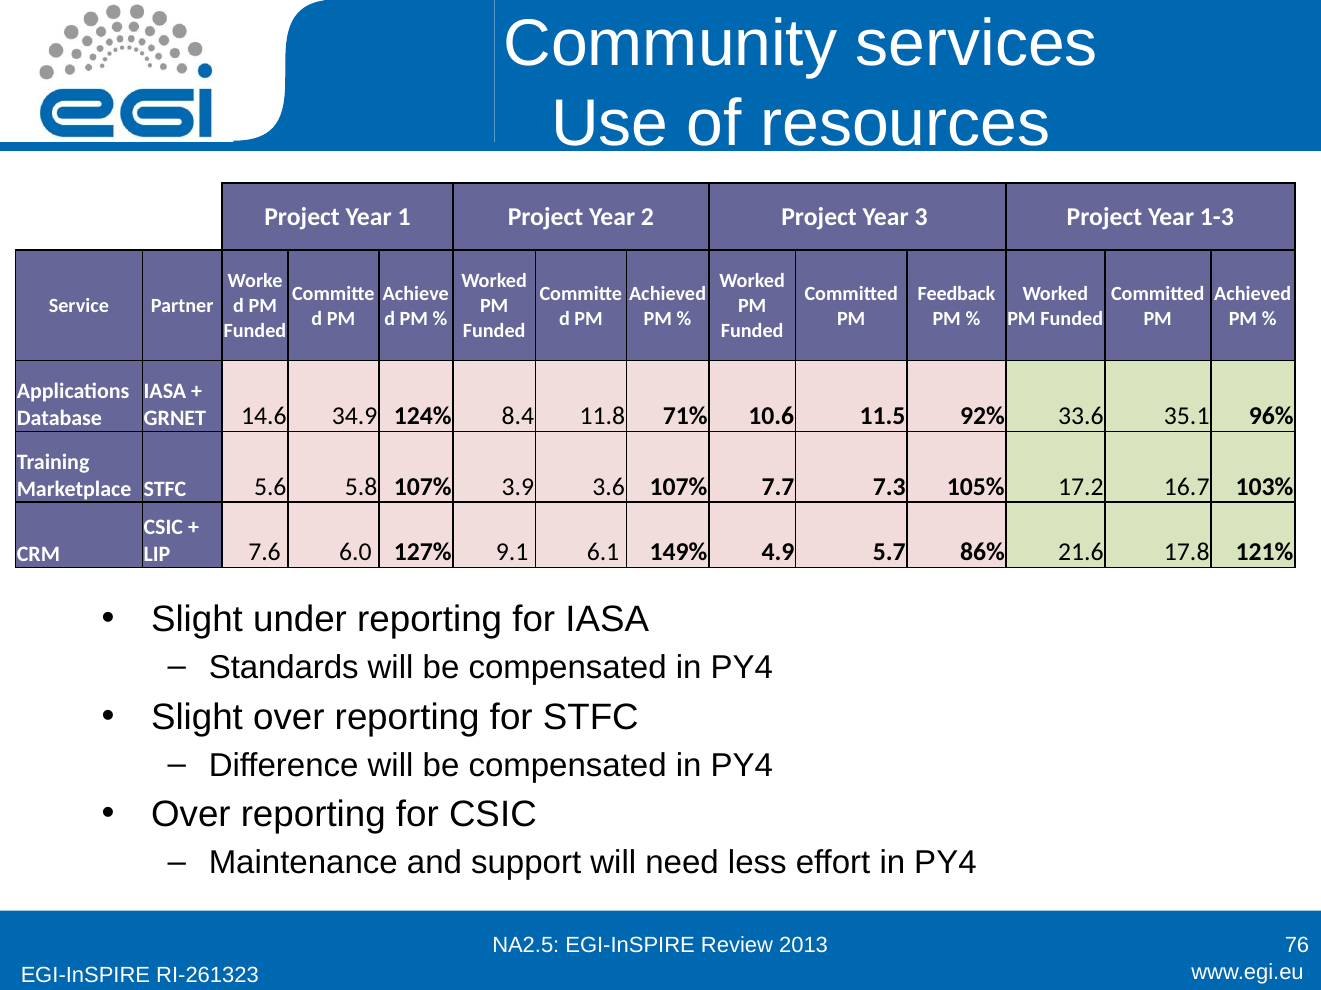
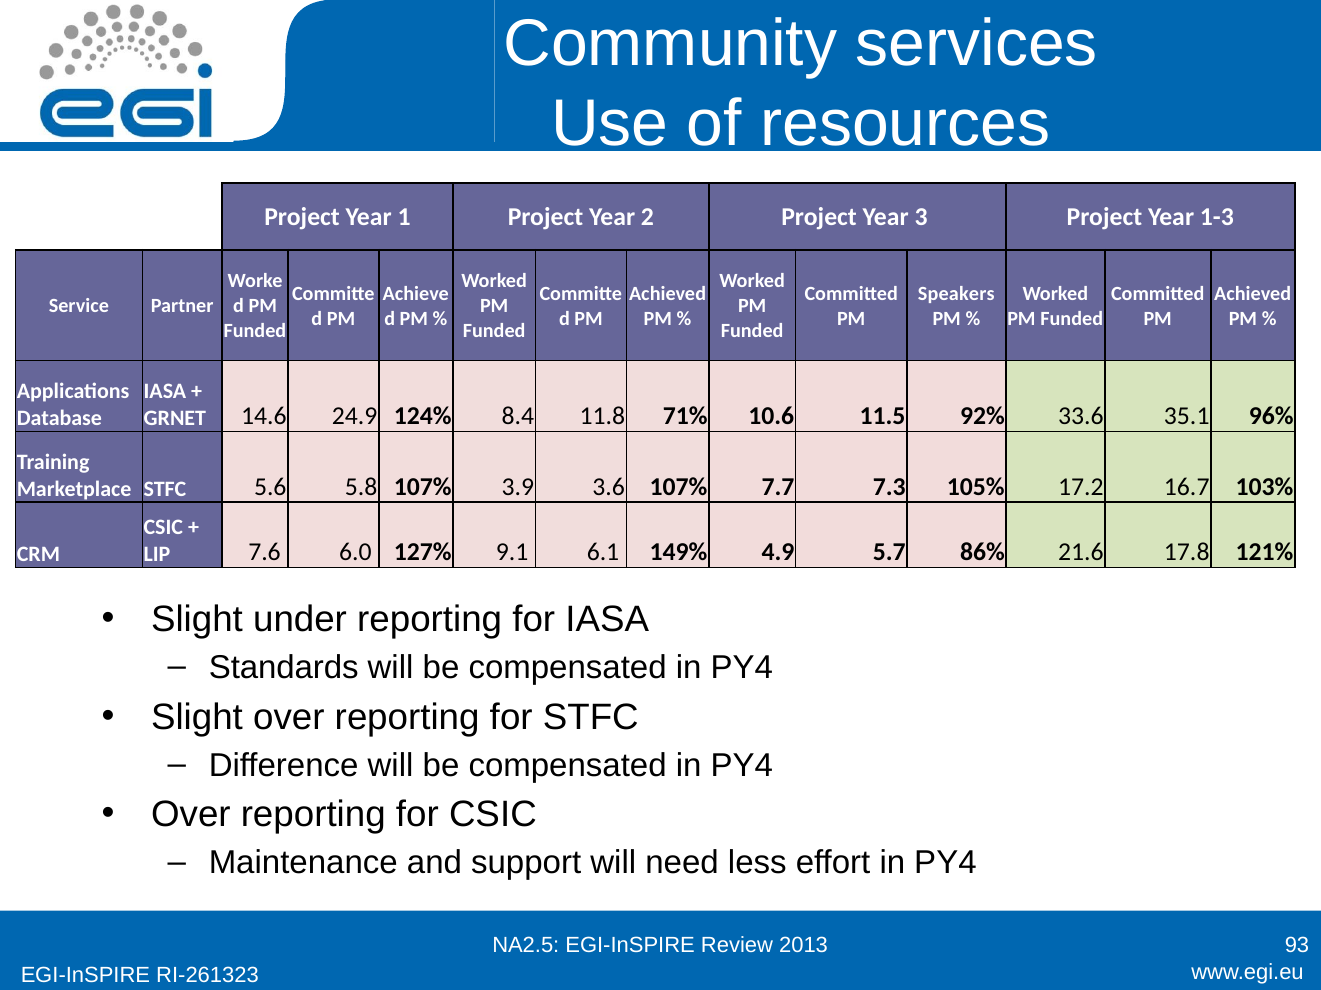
Feedback: Feedback -> Speakers (956, 294)
34.9: 34.9 -> 24.9 (355, 416)
76: 76 -> 93 (1297, 946)
